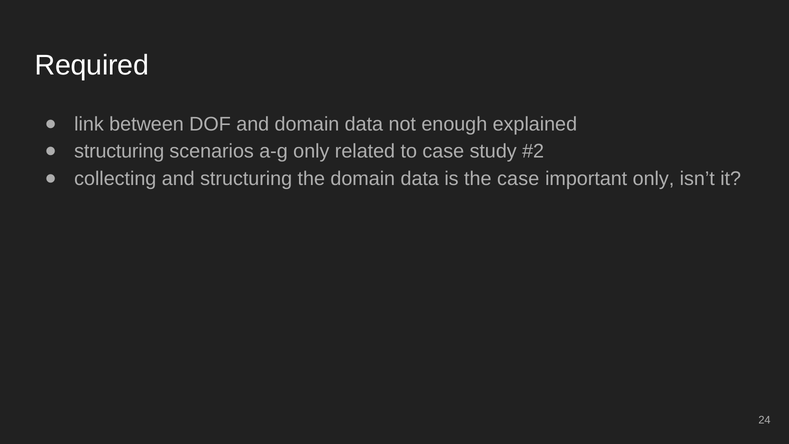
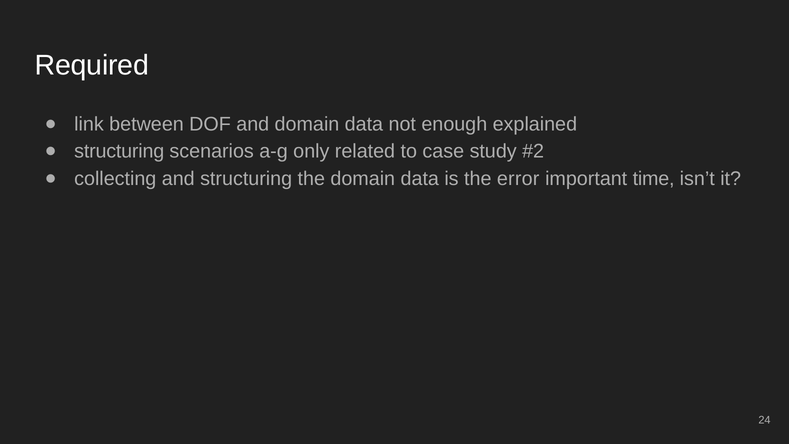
the case: case -> error (518, 179)
important only: only -> time (654, 179)
